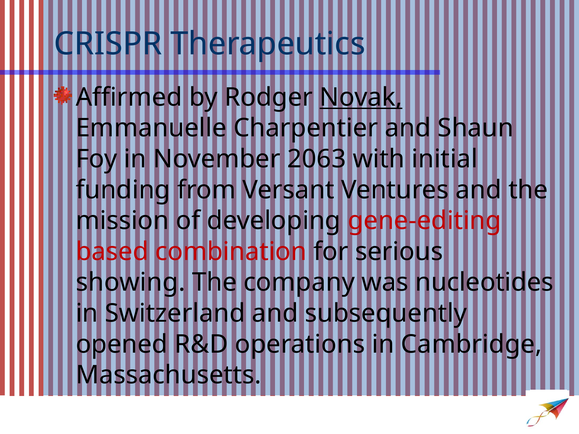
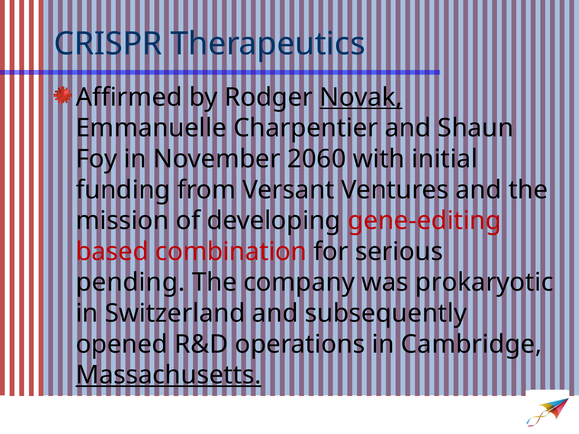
2063: 2063 -> 2060 (317, 159)
showing: showing -> pending (130, 283)
nucleotides: nucleotides -> prokaryotic (484, 283)
Massachusetts underline: none -> present (169, 375)
